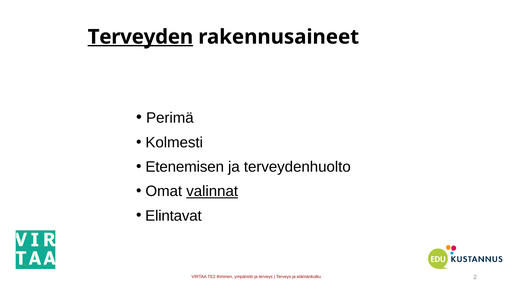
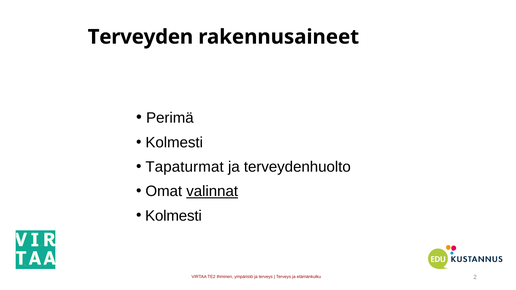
Terveyden underline: present -> none (140, 37)
Etenemisen: Etenemisen -> Tapaturmat (185, 167)
Elintavat: Elintavat -> Kolmesti (173, 216)
